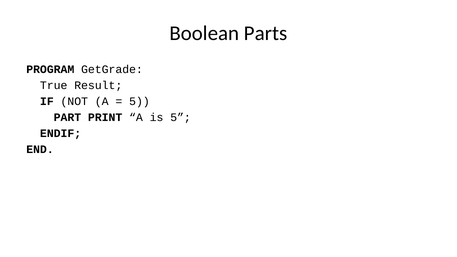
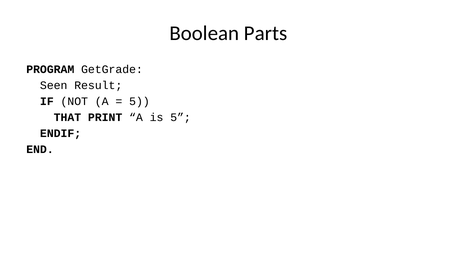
True: True -> Seen (54, 85)
PART: PART -> THAT (67, 117)
